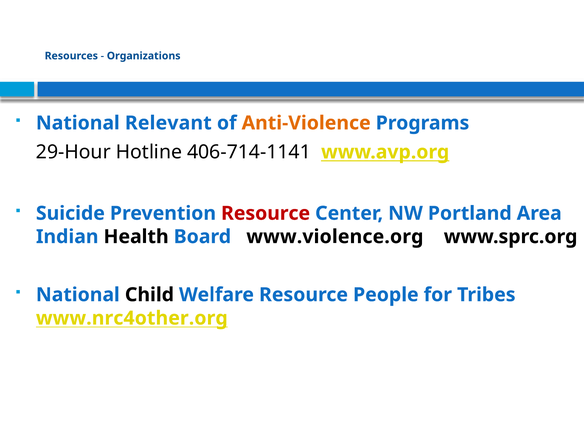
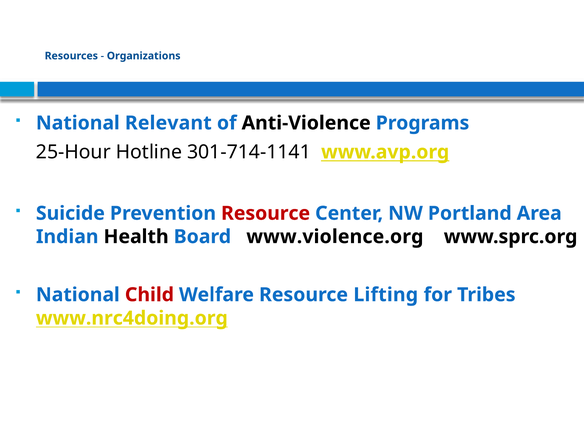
Anti-Violence colour: orange -> black (306, 123)
29-Hour: 29-Hour -> 25-Hour (73, 152)
406-714-1141: 406-714-1141 -> 301-714-1141 (249, 152)
Child colour: black -> red (149, 295)
People: People -> Lifting (386, 295)
www.nrc4other.org: www.nrc4other.org -> www.nrc4doing.org (132, 318)
